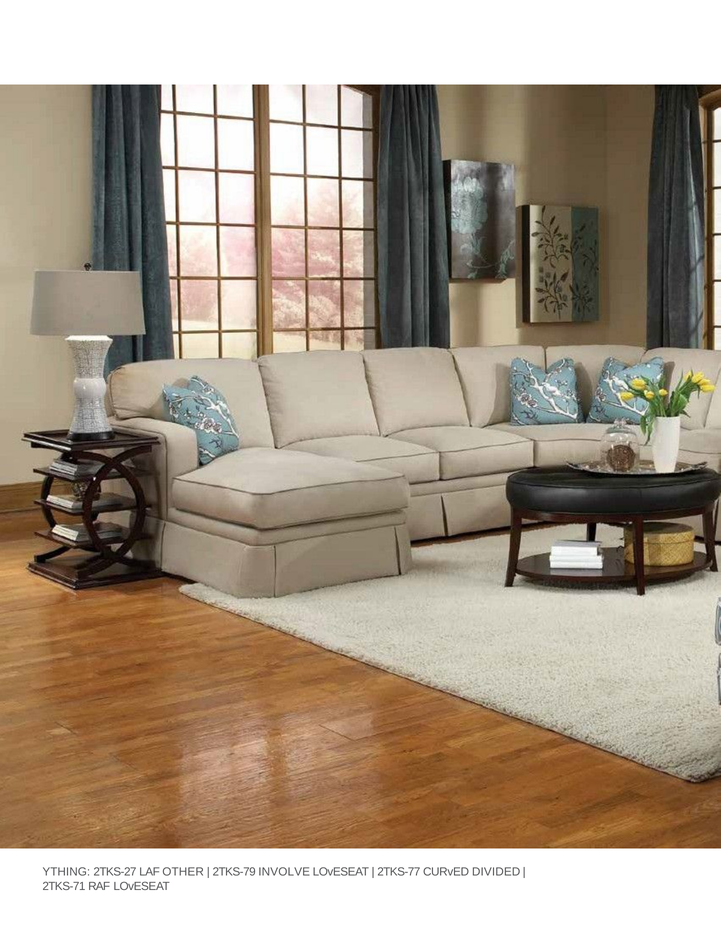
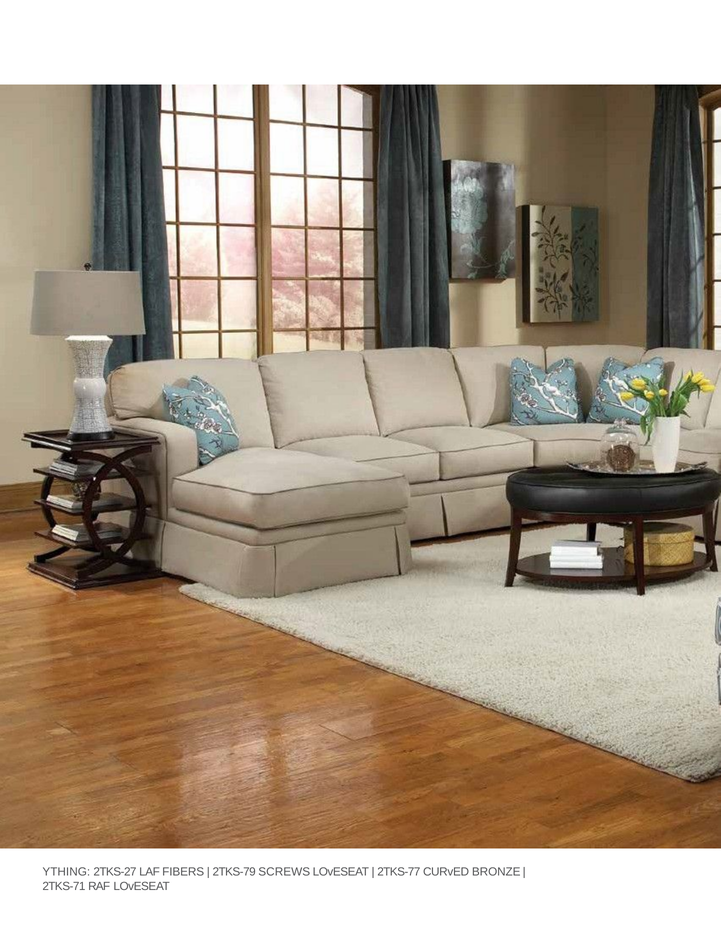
OTHER: OTHER -> FIBERS (183, 872)
INVOLVE: INVOLVE -> SCREWS (284, 872)
DIVIDED: DIVIDED -> BRONZE (496, 872)
